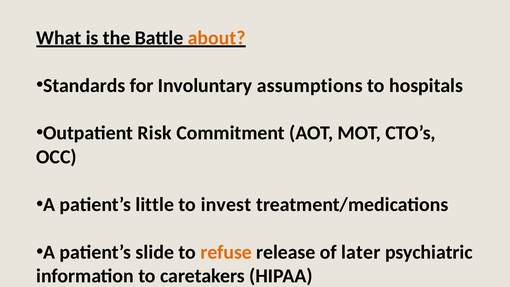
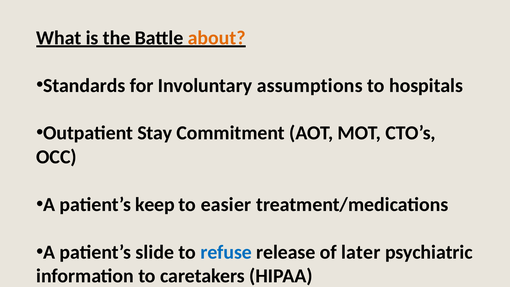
Risk: Risk -> Stay (155, 133)
little: little -> keep (155, 205)
invest: invest -> easier (226, 205)
refuse colour: orange -> blue (226, 252)
